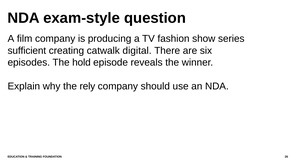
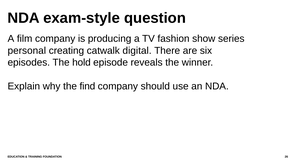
sufficient: sufficient -> personal (27, 51)
rely: rely -> find (87, 86)
